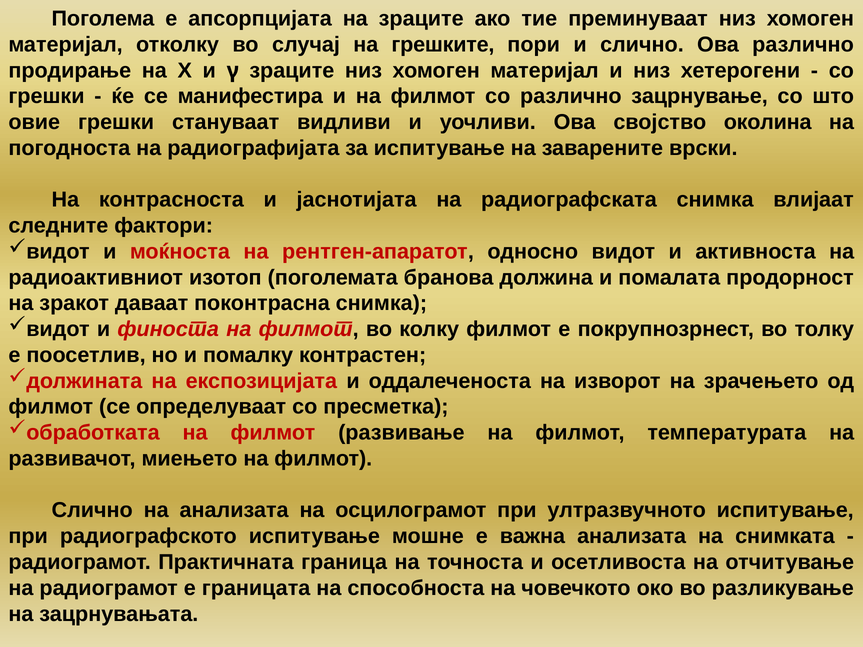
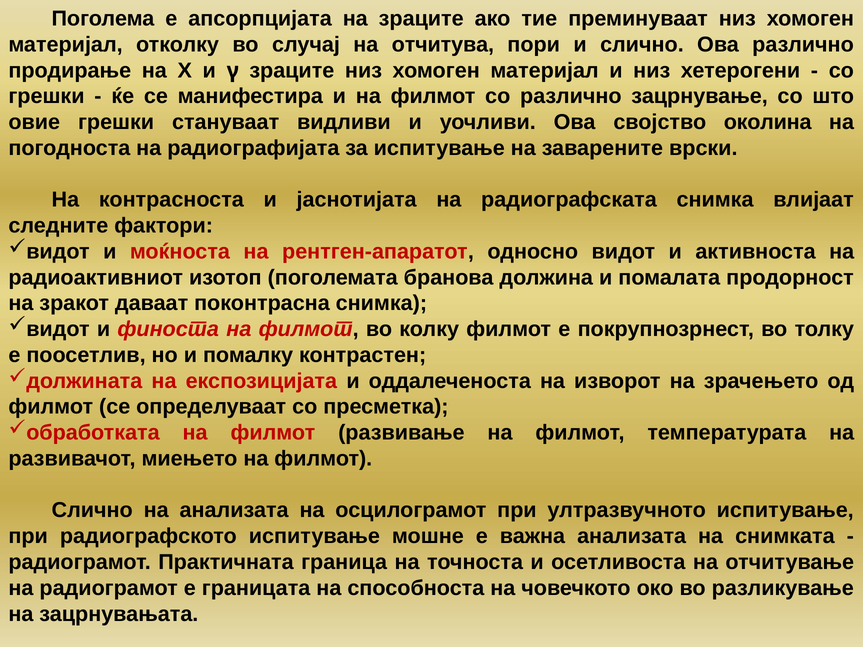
грешките: грешките -> отчитува (443, 45)
